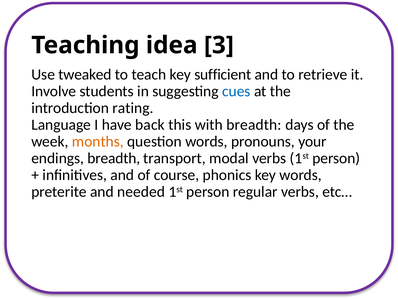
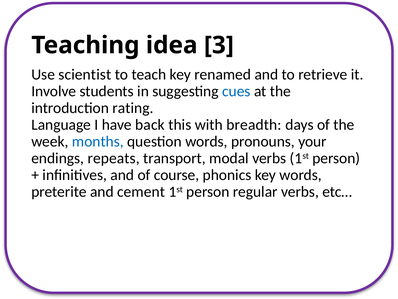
tweaked: tweaked -> scientist (85, 74)
sufficient: sufficient -> renamed (223, 74)
months colour: orange -> blue (98, 141)
endings breadth: breadth -> repeats (114, 158)
needed: needed -> cement (141, 192)
